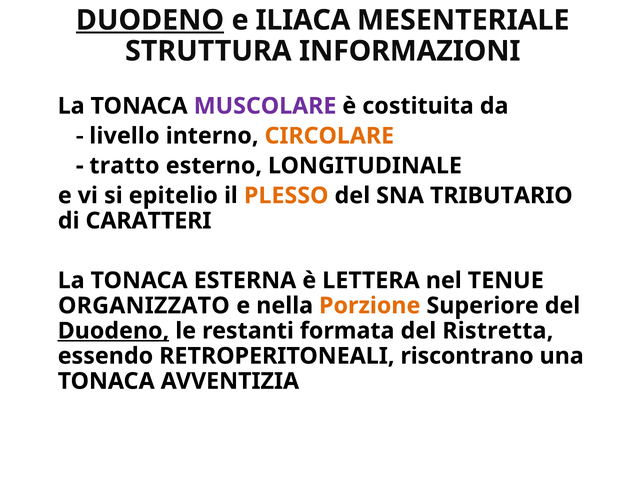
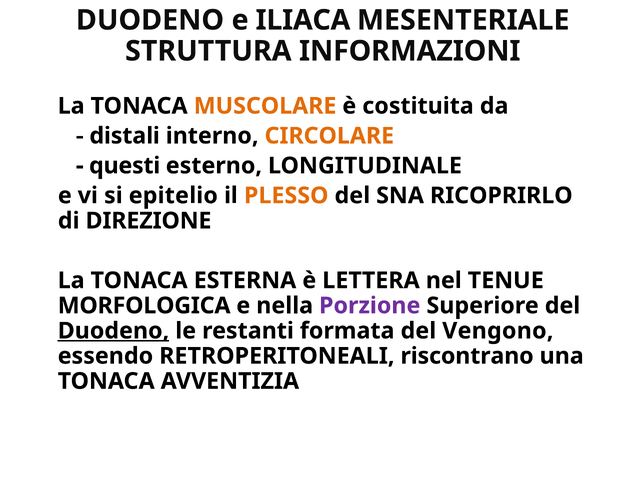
DUODENO underline: present -> none (150, 20)
MUSCOLARE colour: purple -> orange (265, 106)
livello: livello -> distali (125, 136)
tratto: tratto -> questi (125, 166)
TRIBUTARIO: TRIBUTARIO -> RICOPRIRLO (501, 196)
CARATTERI: CARATTERI -> DIREZIONE (149, 221)
ORGANIZZATO: ORGANIZZATO -> MORFOLOGICA (144, 306)
Porzione colour: orange -> purple (370, 306)
Ristretta: Ristretta -> Vengono (498, 331)
